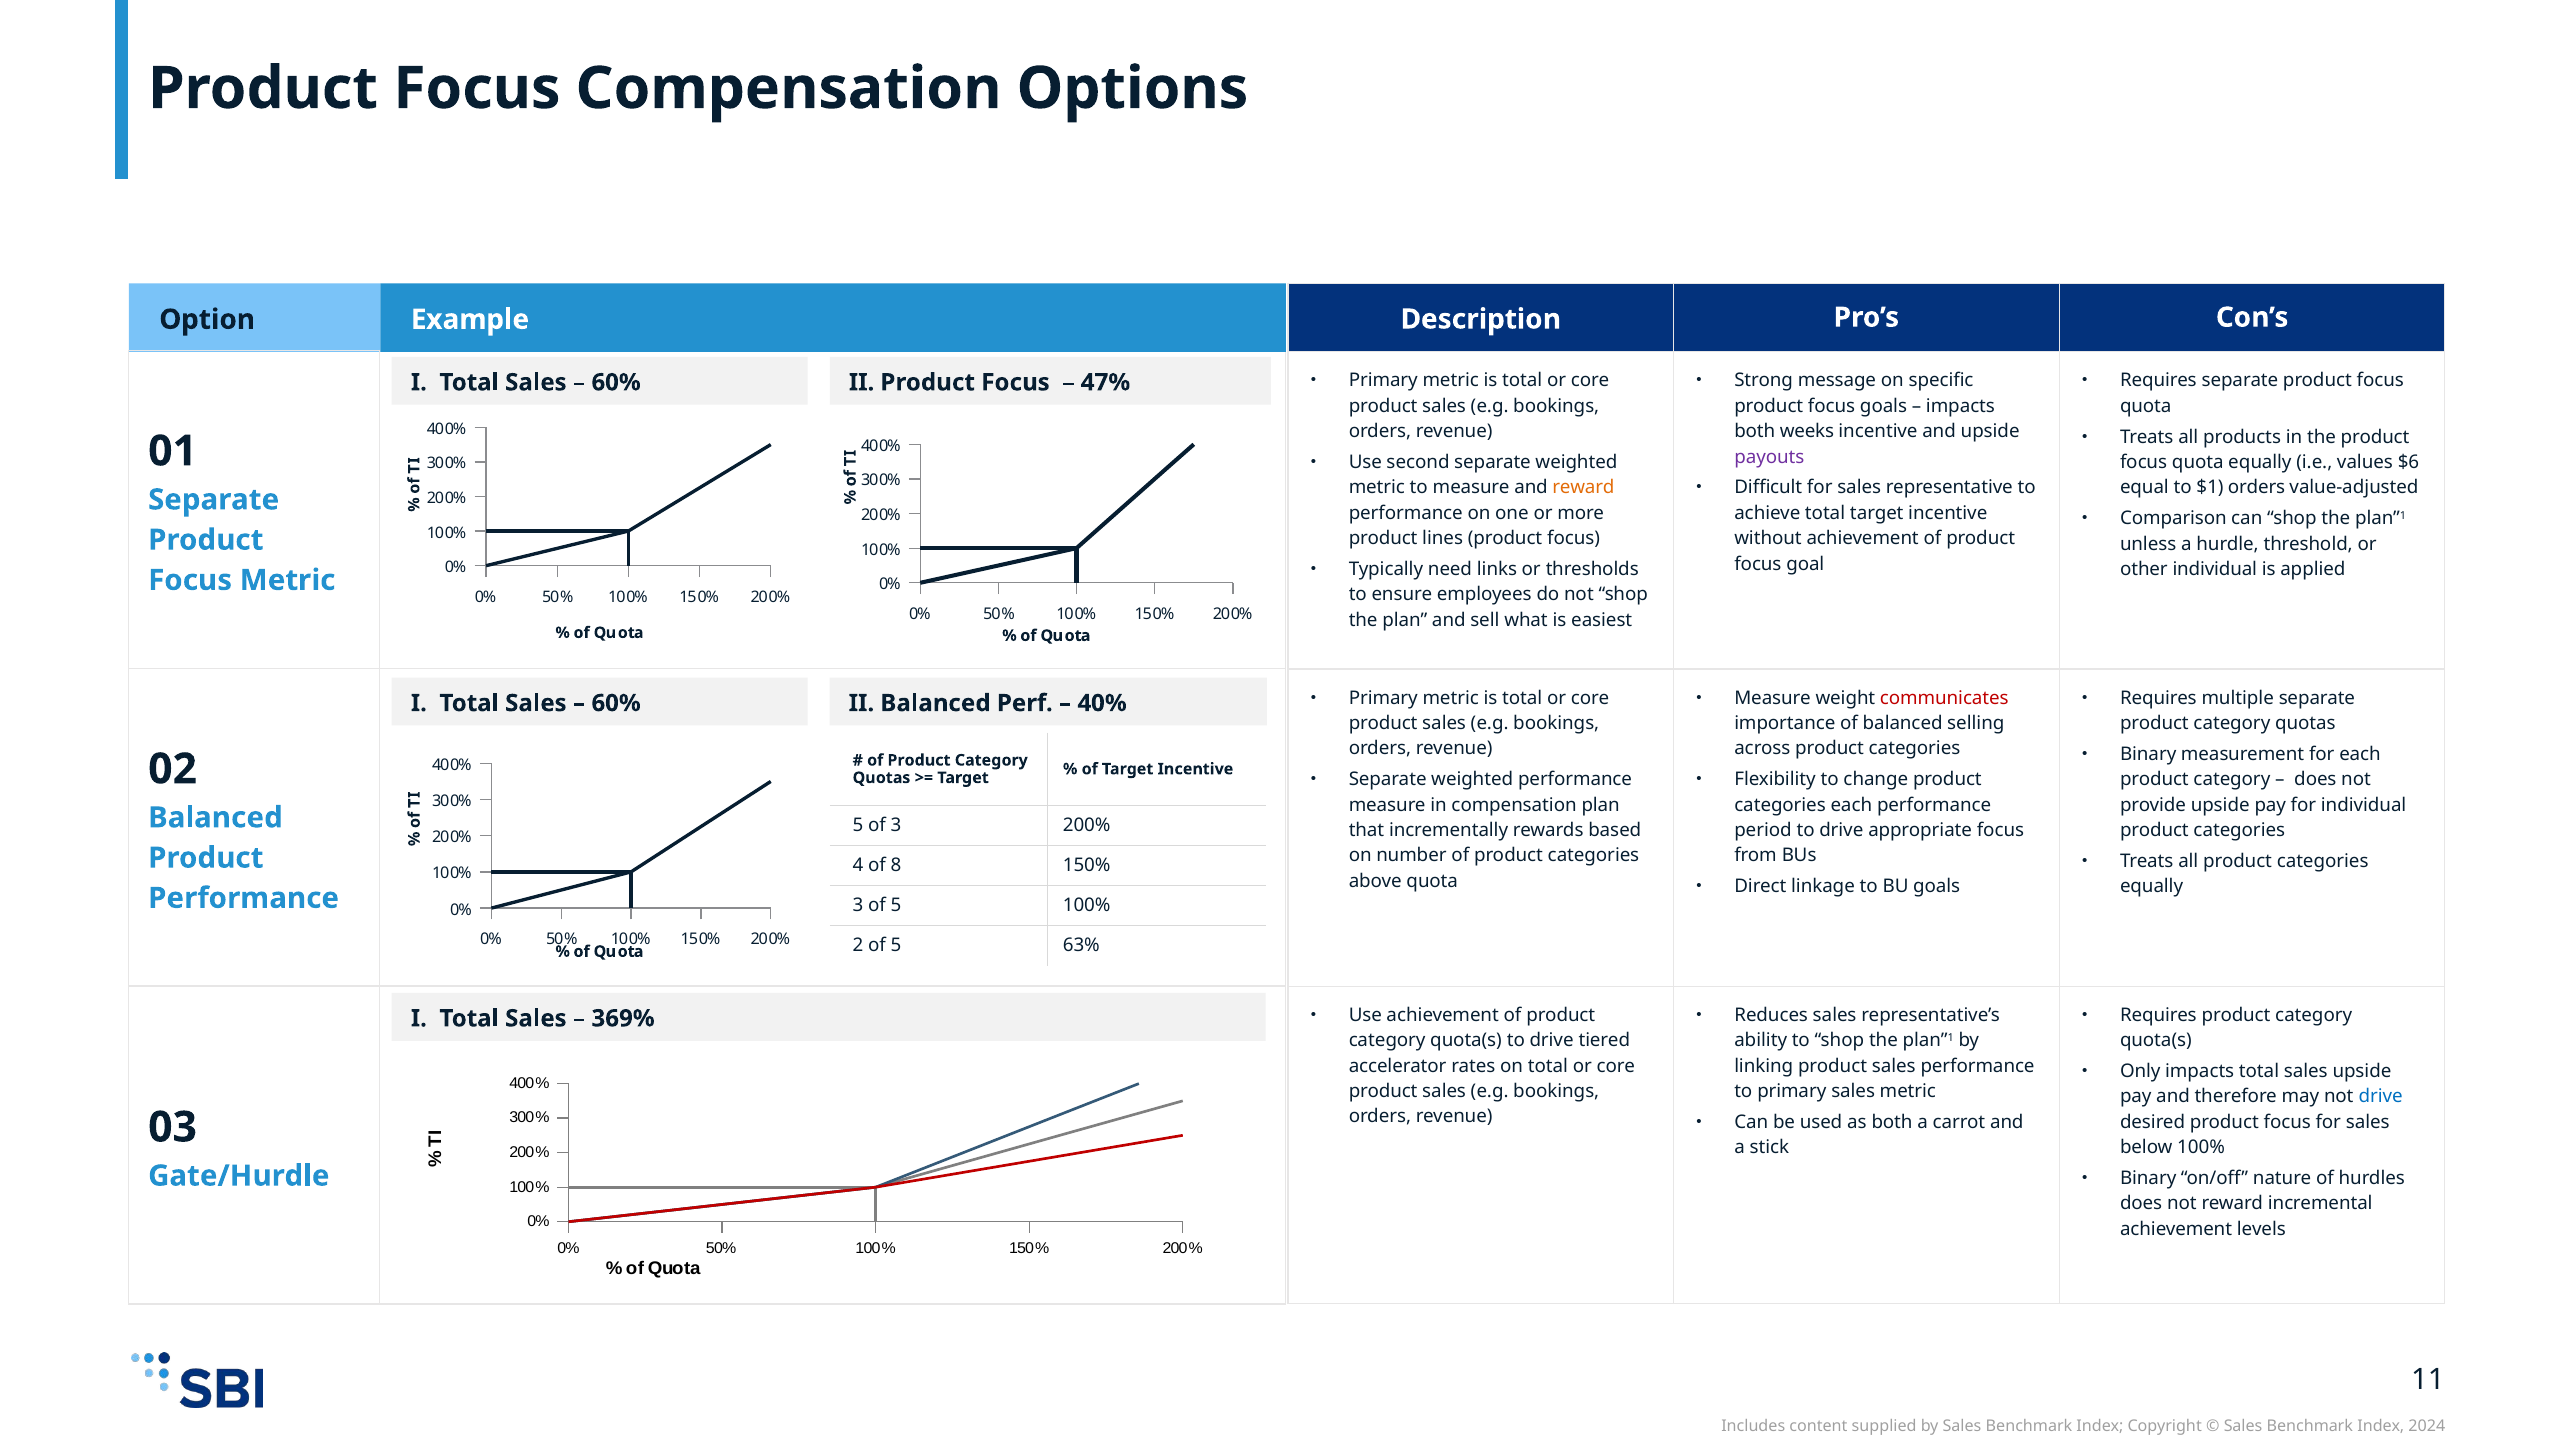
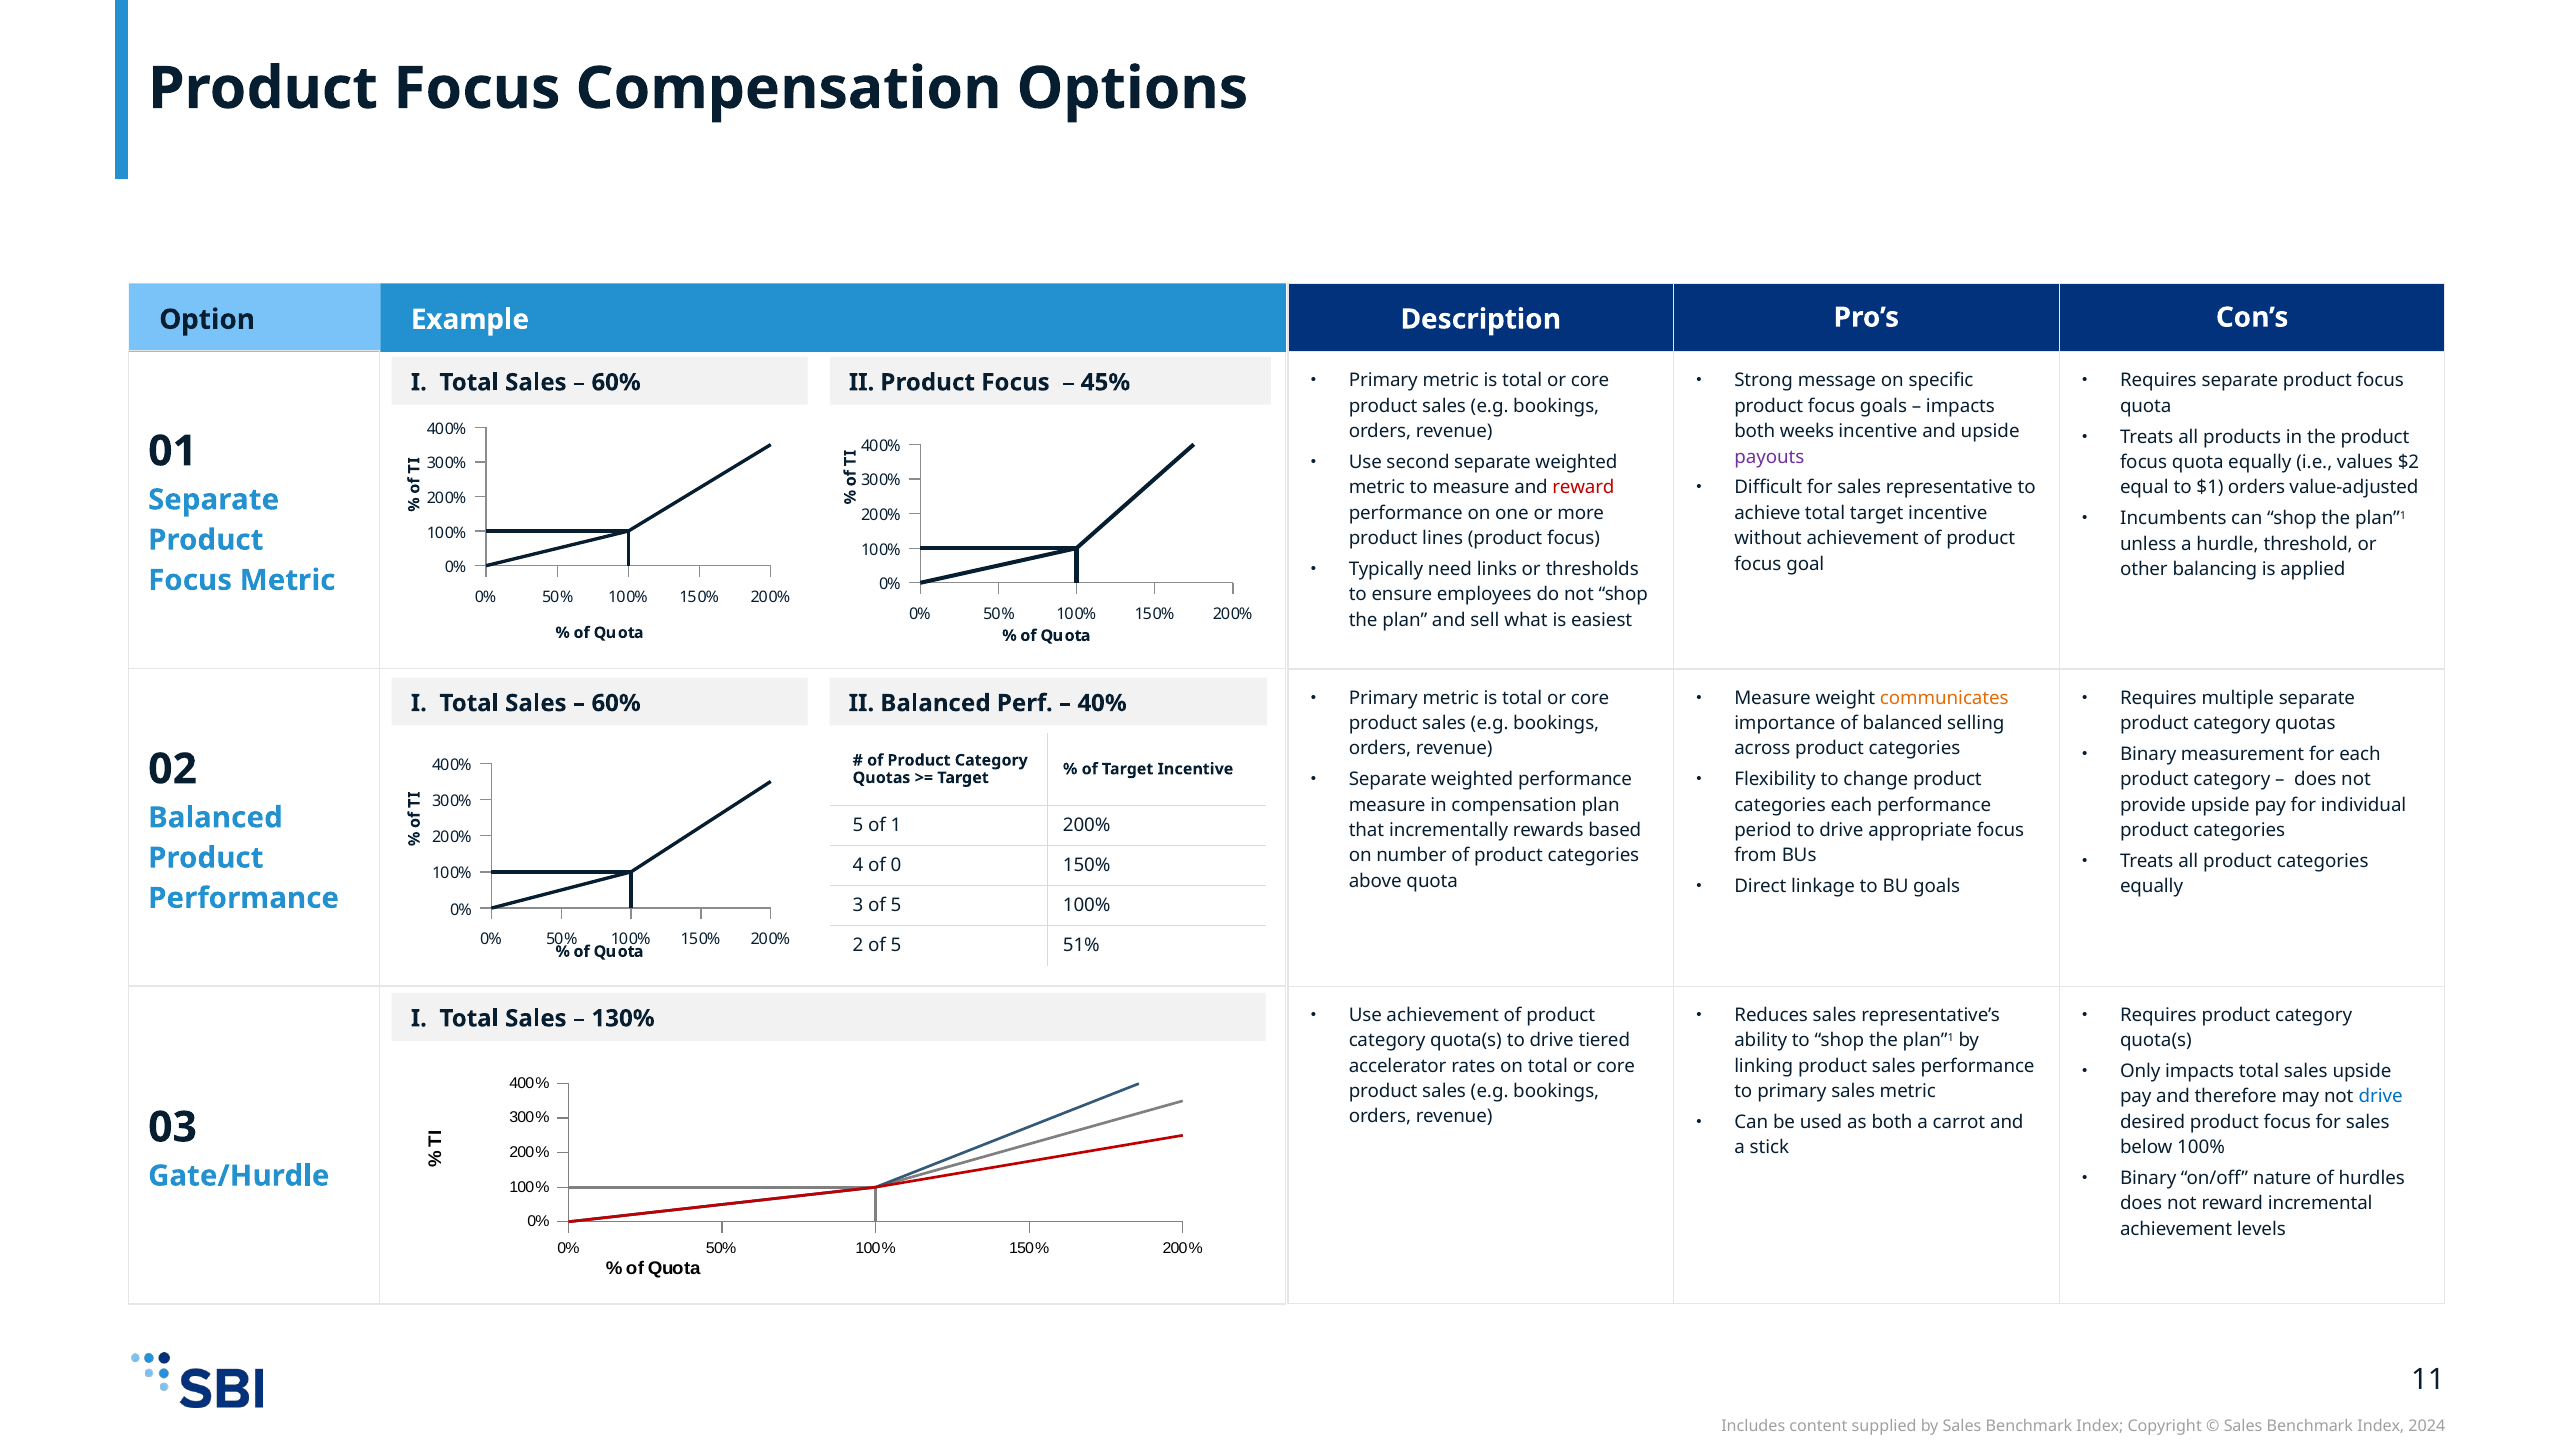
47%: 47% -> 45% (1105, 382)
$6: $6 -> $2 (2409, 462)
reward colour: orange -> red (1583, 488)
Comparison: Comparison -> Incumbents (2173, 519)
other individual: individual -> balancing (2215, 569)
communicates colour: red -> orange (1944, 698)
of 3: 3 -> 1 (896, 825)
8: 8 -> 0 (896, 865)
63%: 63% -> 51% (1081, 945)
369%: 369% -> 130% (623, 1018)
